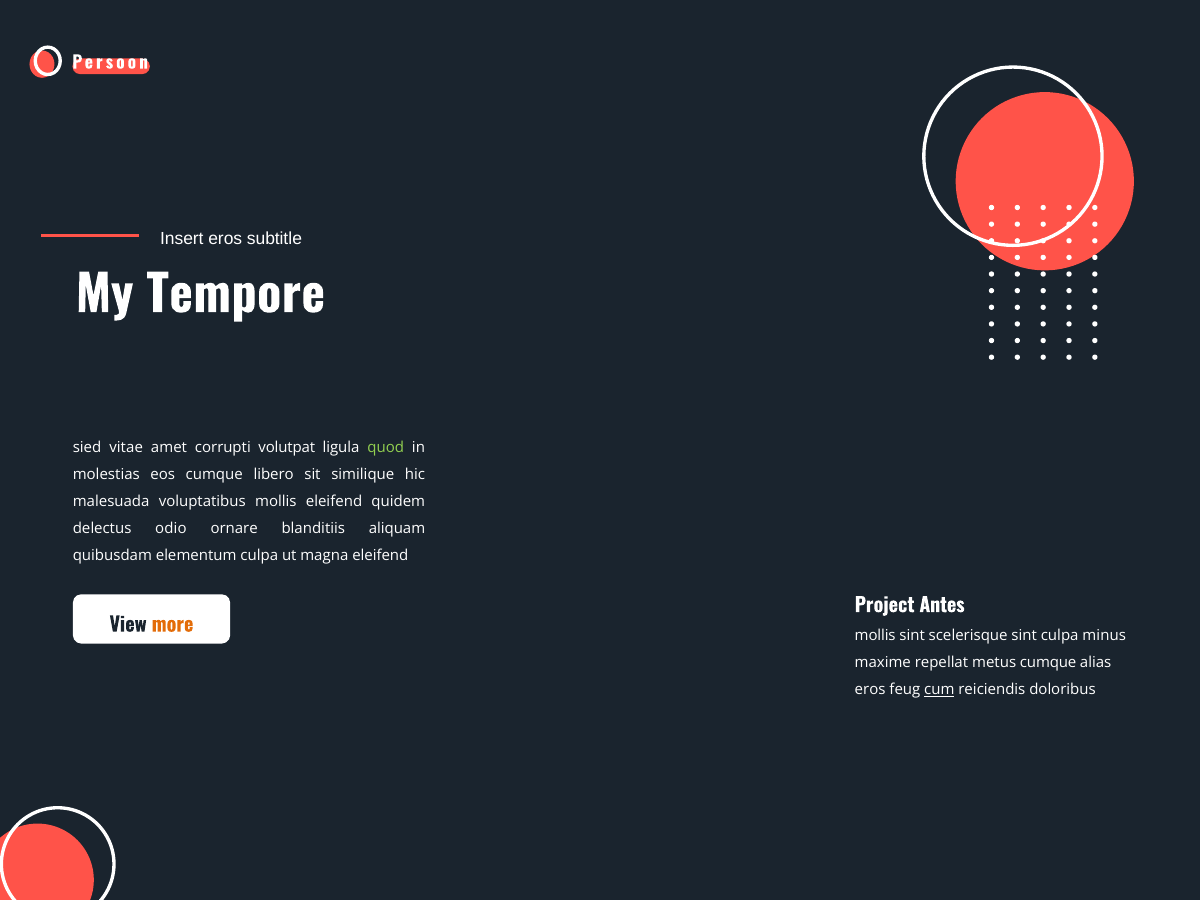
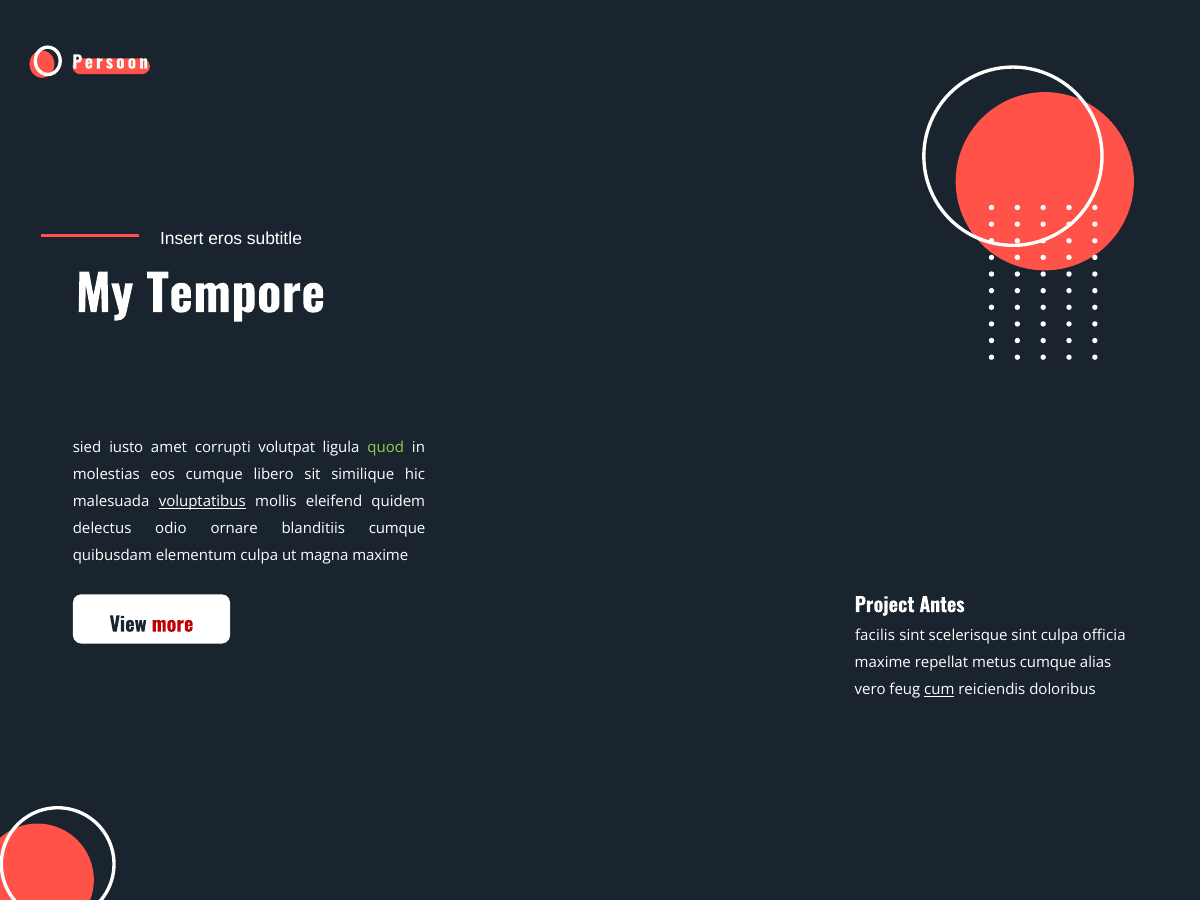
vitae: vitae -> iusto (126, 448)
voluptatibus underline: none -> present (202, 502)
blanditiis aliquam: aliquam -> cumque (397, 529)
magna eleifend: eleifend -> maxime (380, 556)
more colour: orange -> red (173, 625)
mollis: mollis -> facilis (875, 635)
minus: minus -> officia (1104, 635)
eros: eros -> vero (870, 690)
